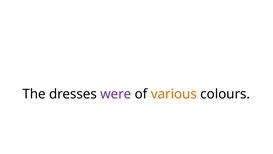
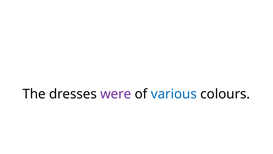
various colour: orange -> blue (174, 94)
